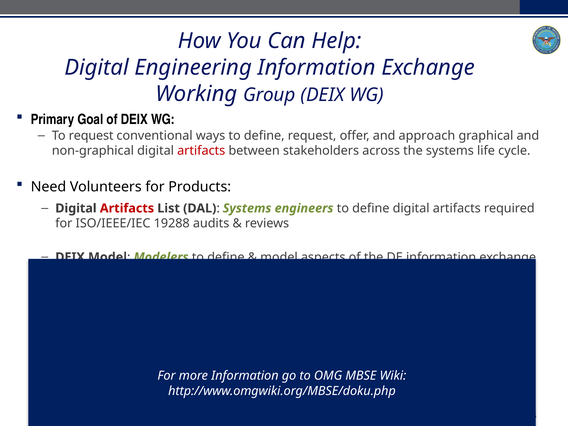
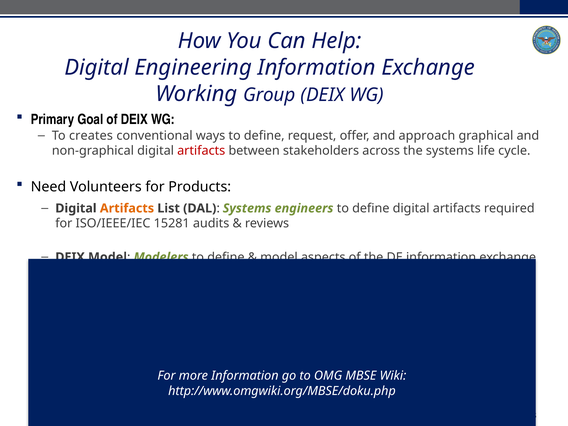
To request: request -> creates (91, 136)
Artifacts colour: red -> orange (127, 208)
19288: 19288 -> 15281 (172, 223)
